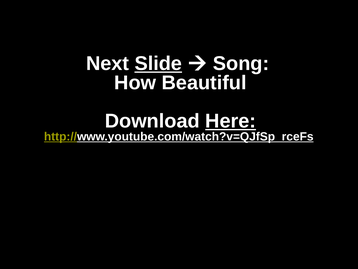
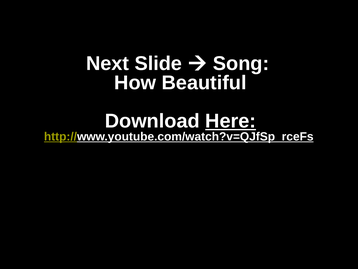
Slide underline: present -> none (158, 64)
